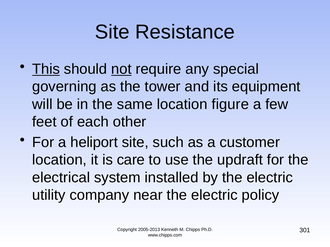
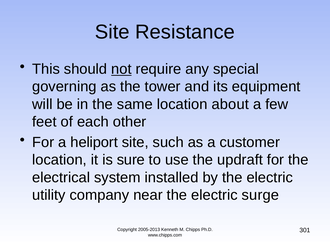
This underline: present -> none (46, 69)
figure: figure -> about (230, 104)
care: care -> sure (131, 160)
policy: policy -> surge (260, 195)
